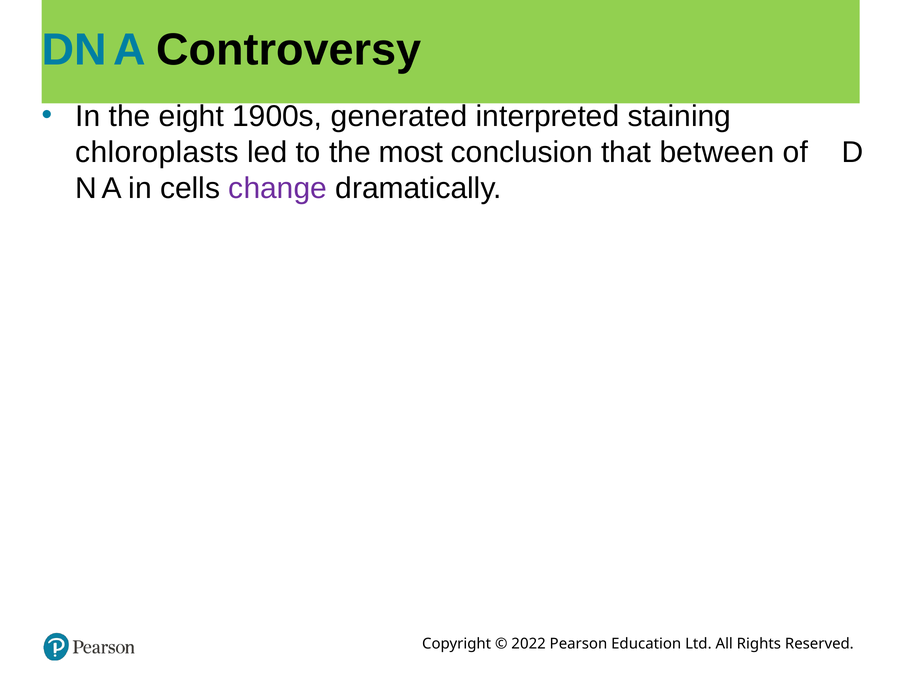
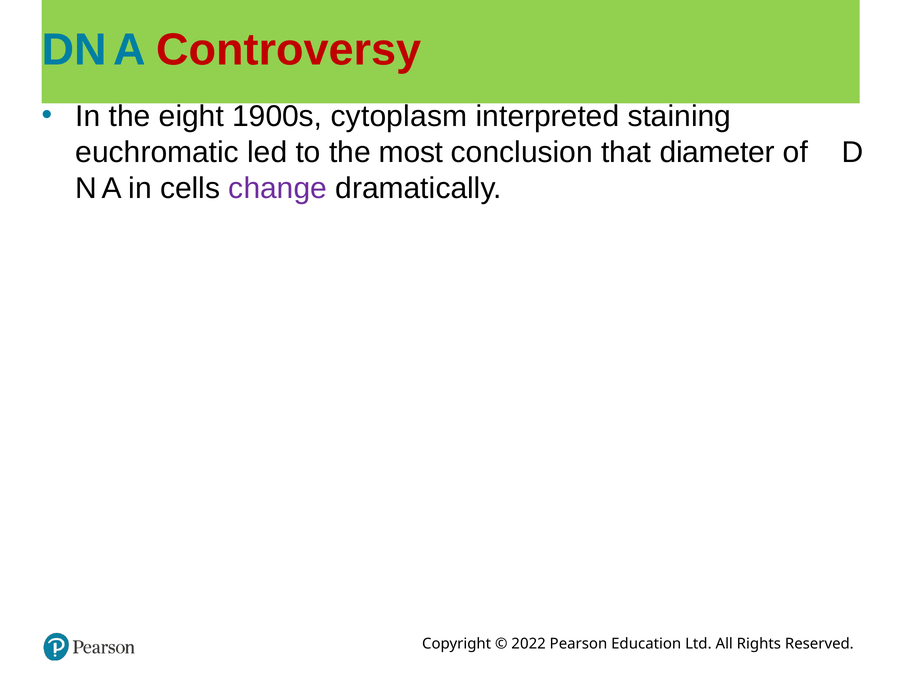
Controversy colour: black -> red (289, 50)
generated: generated -> cytoplasm (399, 116)
chloroplasts: chloroplasts -> euchromatic (157, 152)
between: between -> diameter (717, 152)
